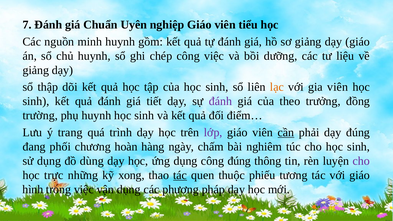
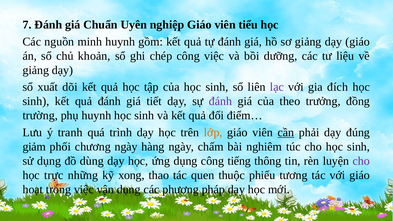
chủ huynh: huynh -> khoản (94, 56)
thập: thập -> xuất (48, 87)
lạc colour: orange -> purple (277, 87)
gia viên: viên -> đích (338, 87)
trang: trang -> tranh (70, 132)
lớp colour: purple -> orange (213, 132)
đang: đang -> giảm (34, 147)
chương hoàn: hoàn -> ngày (126, 147)
công đúng: đúng -> tiếng (239, 161)
tác underline: present -> none (180, 175)
hình: hình -> hoạt (33, 189)
